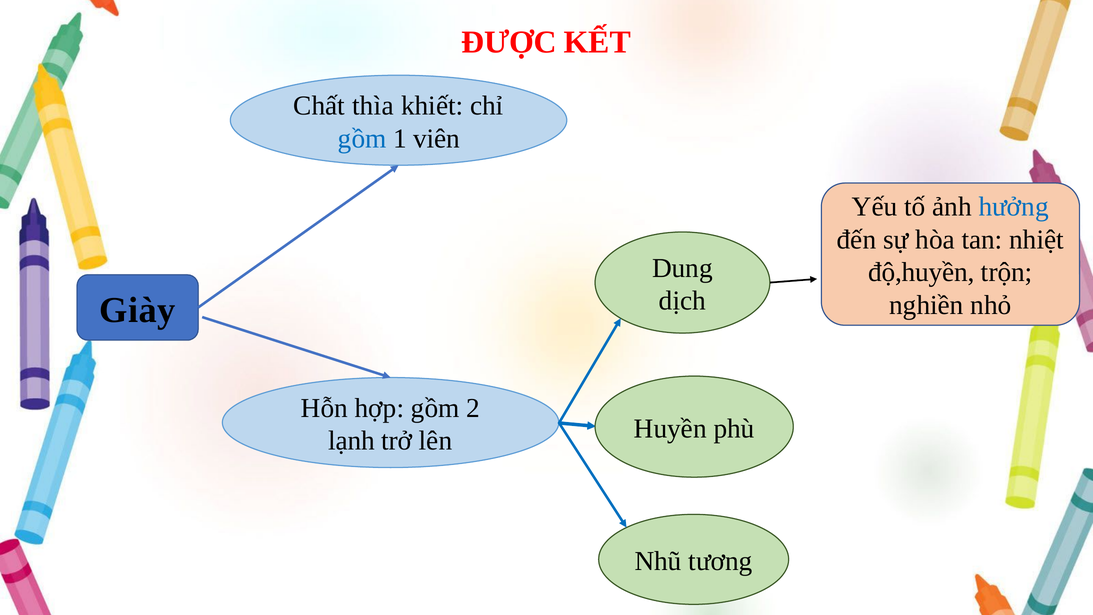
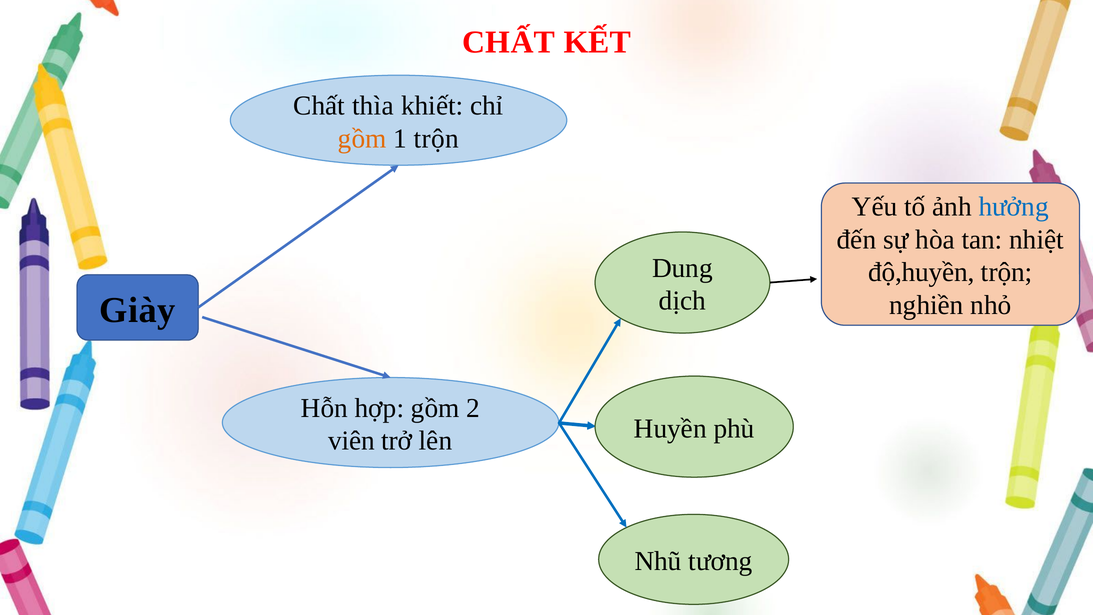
ĐƯỢC: ĐƯỢC -> CHẤT (509, 42)
gồm colour: blue -> orange (362, 139)
1 viên: viên -> trộn (436, 139)
lạnh: lạnh -> viên (352, 441)
